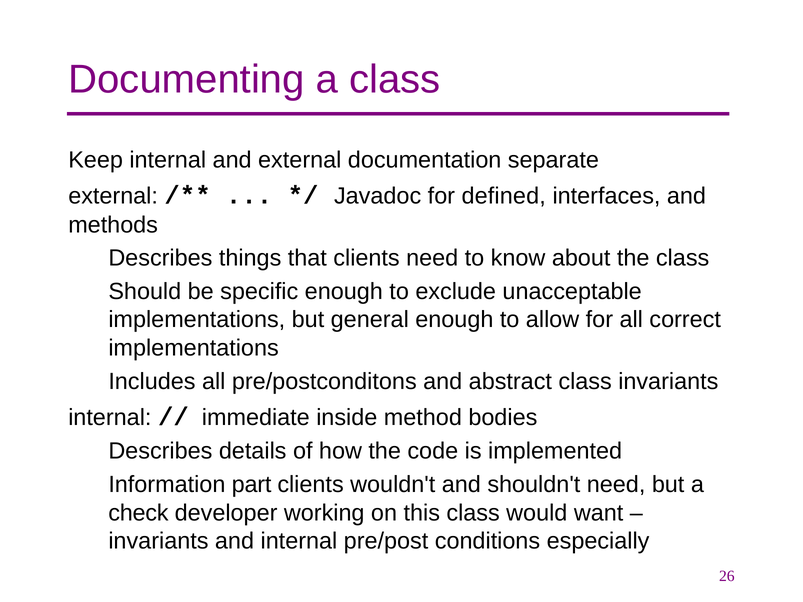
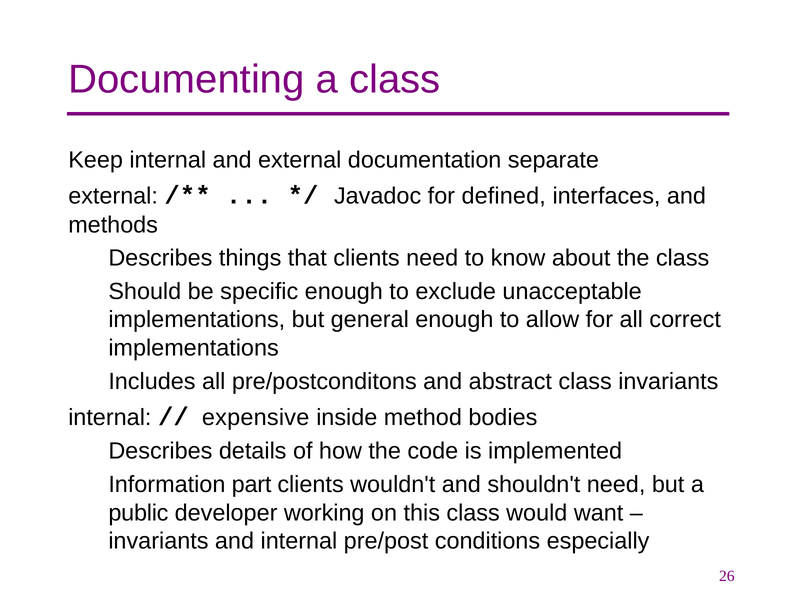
immediate: immediate -> expensive (256, 418)
check: check -> public (138, 513)
